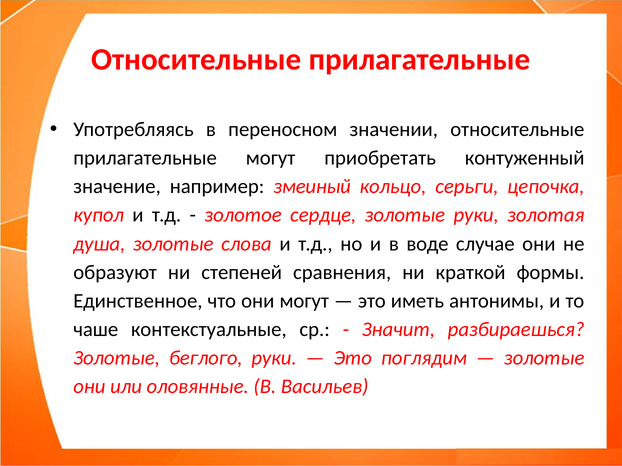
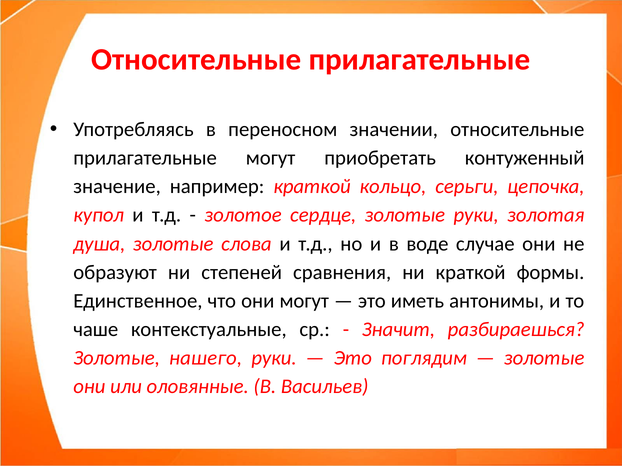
например змеиный: змеиный -> краткой (312, 187)
беглого: беглого -> нашего (206, 358)
